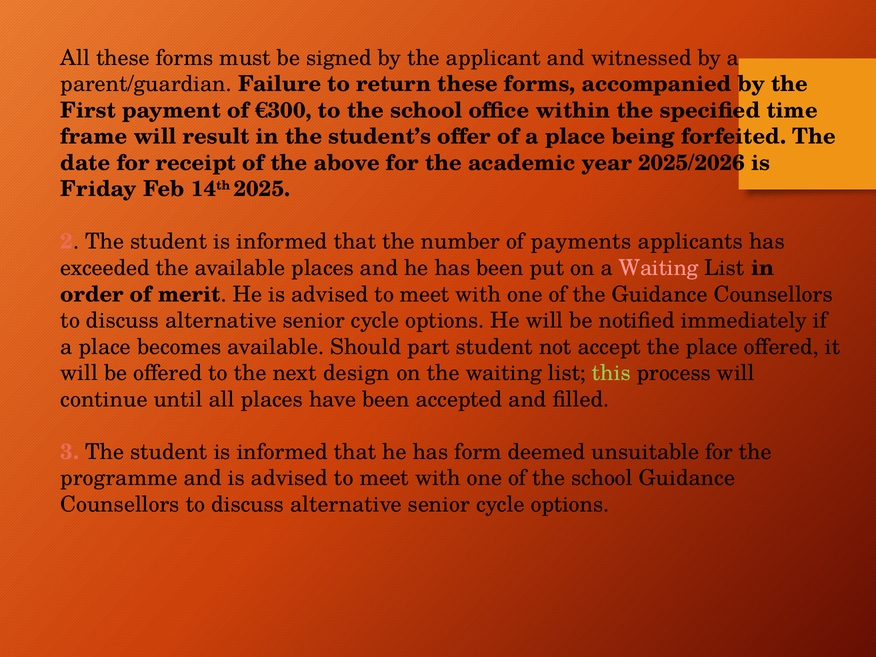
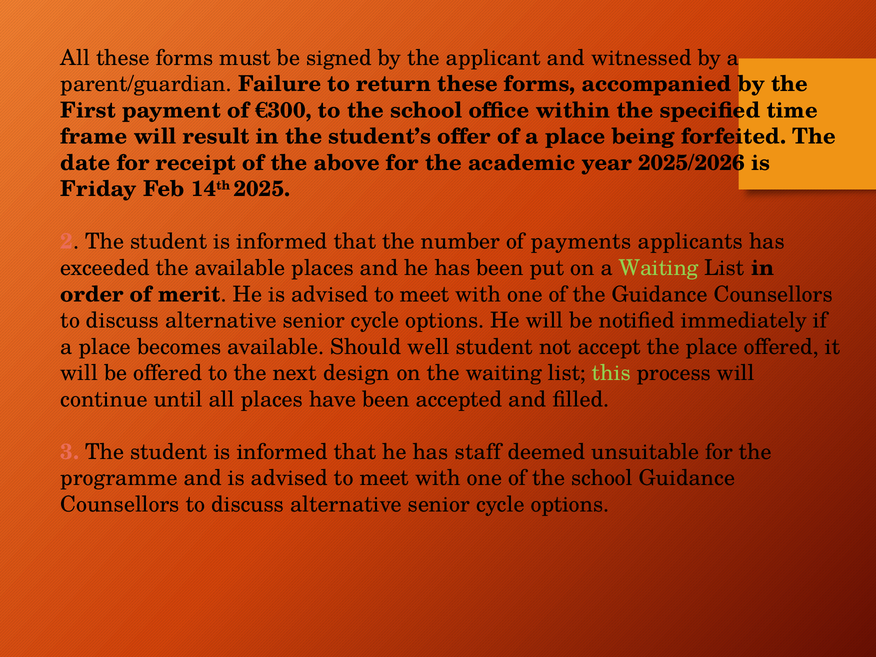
Waiting colour: pink -> light green (659, 268)
part: part -> well (428, 347)
form: form -> staff (478, 452)
